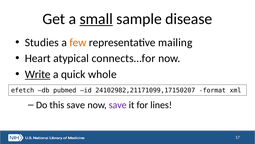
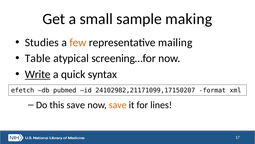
small underline: present -> none (96, 19)
disease: disease -> making (189, 19)
Heart: Heart -> Table (38, 58)
connects…for: connects…for -> screening…for (124, 58)
whole: whole -> syntax (102, 74)
save colour: purple -> orange (118, 105)
